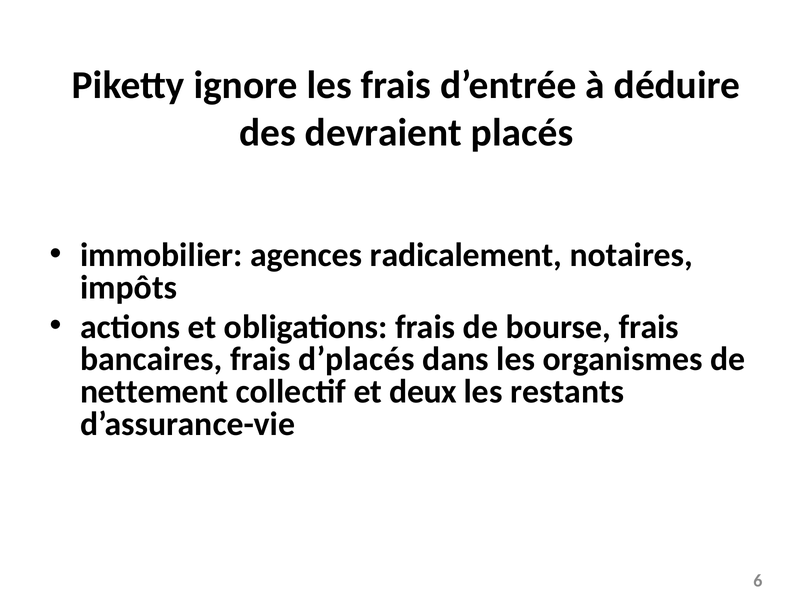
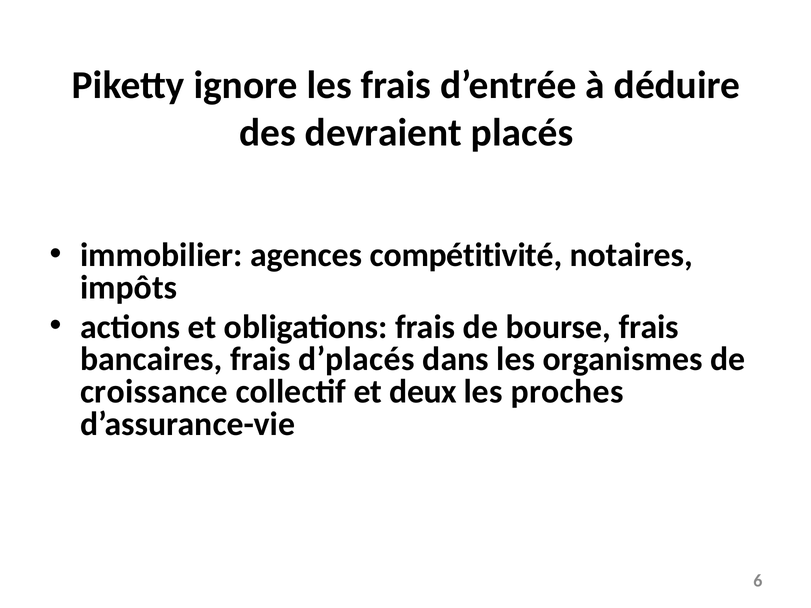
radicalement: radicalement -> compétitivité (466, 255)
nettement: nettement -> croissance (154, 392)
restants: restants -> proches (567, 392)
